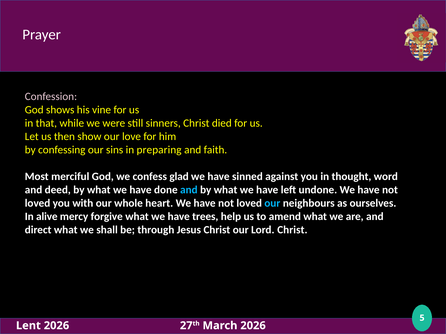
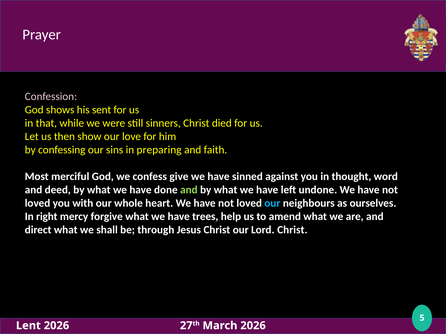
vine: vine -> sent (102, 110)
glad: glad -> give (179, 177)
and colour: light blue -> light green (189, 190)
alive: alive -> right (47, 217)
